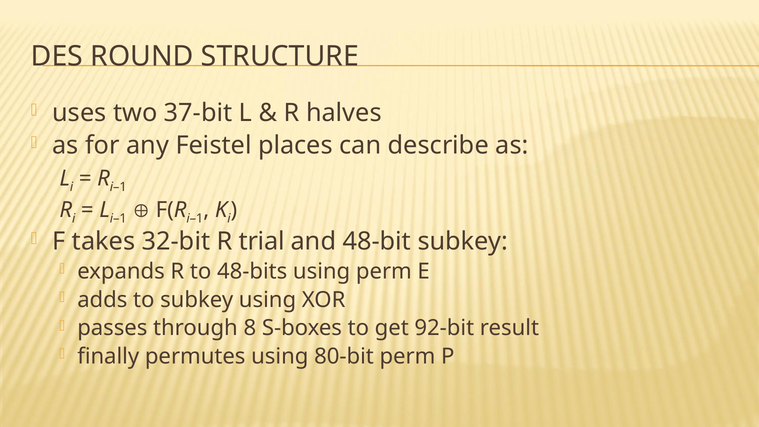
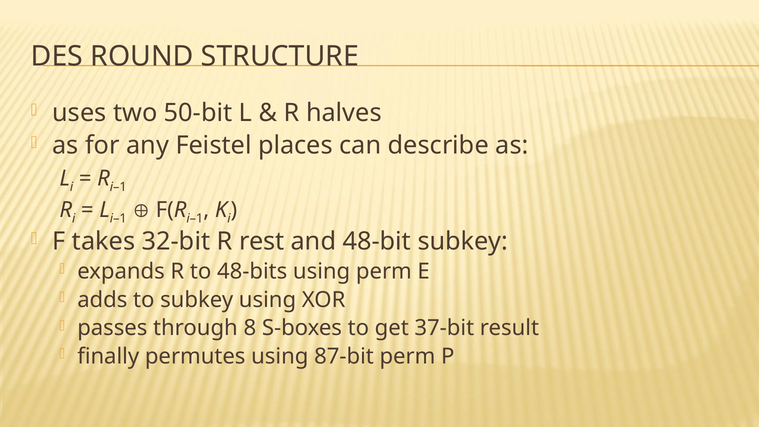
37-bit: 37-bit -> 50-bit (198, 113)
trial: trial -> rest (262, 241)
92-bit: 92-bit -> 37-bit (444, 328)
80-bit: 80-bit -> 87-bit (344, 356)
